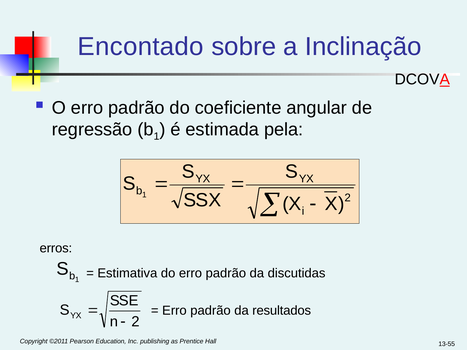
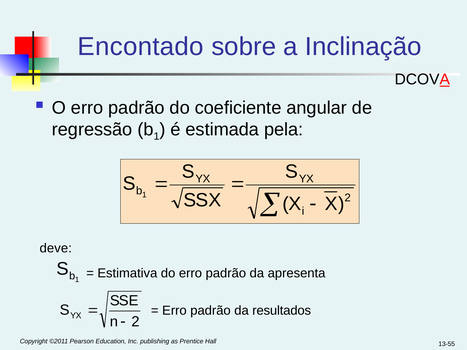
erros: erros -> deve (56, 248)
discutidas: discutidas -> apresenta (297, 273)
